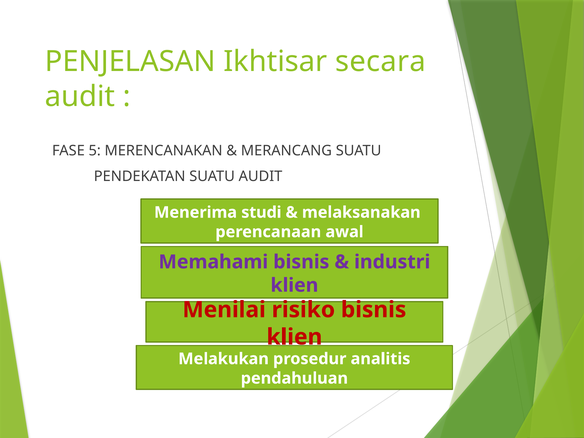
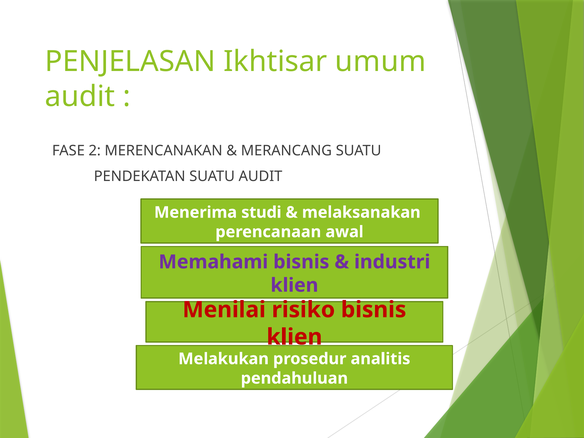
secara: secara -> umum (381, 61)
5: 5 -> 2 (95, 151)
